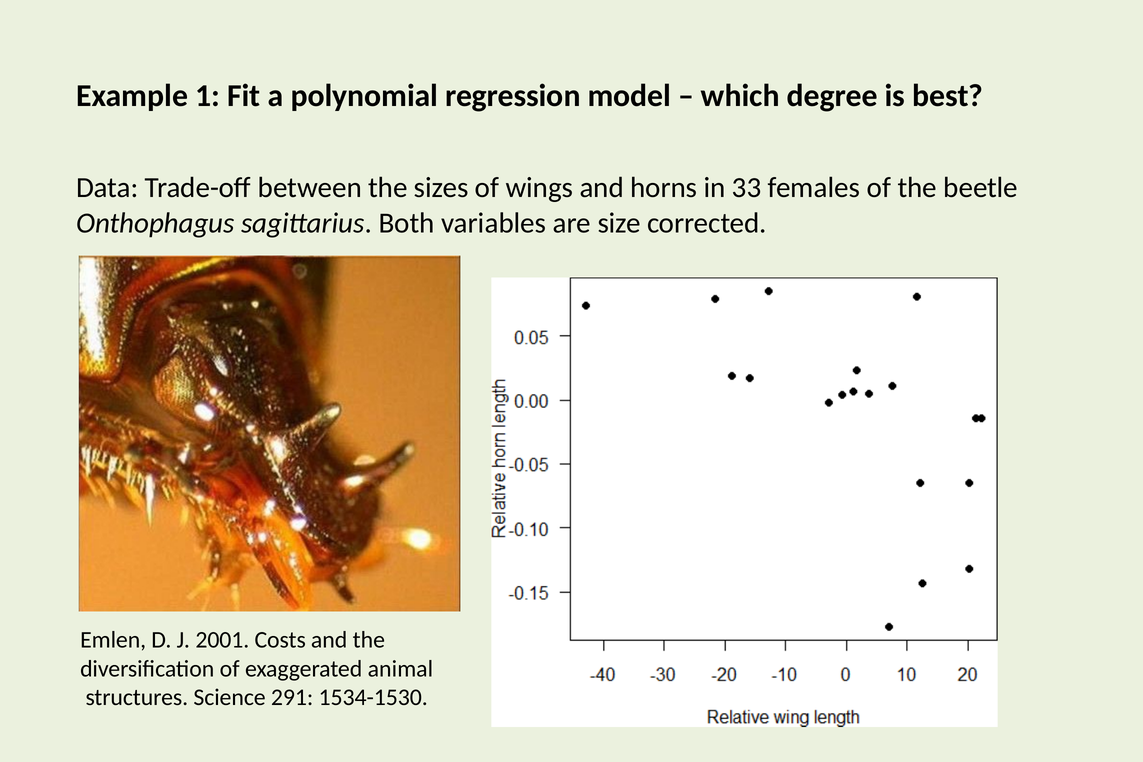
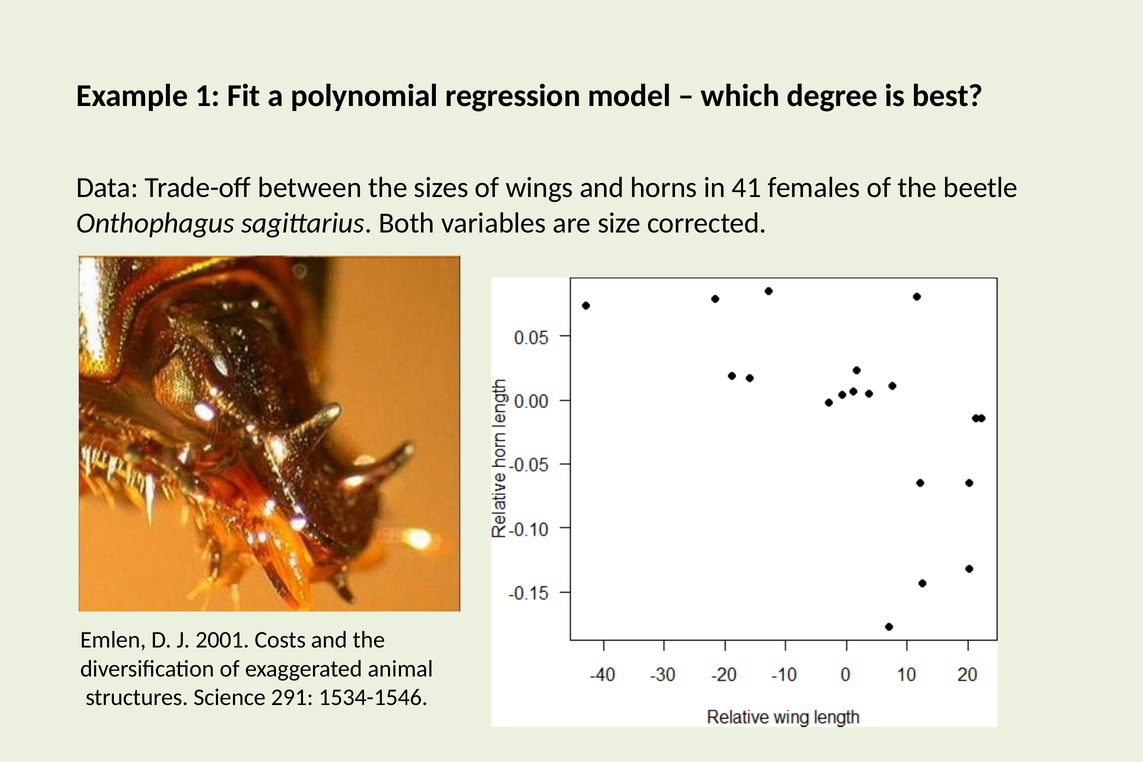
33: 33 -> 41 (747, 188)
1534-1530: 1534-1530 -> 1534-1546 (373, 698)
